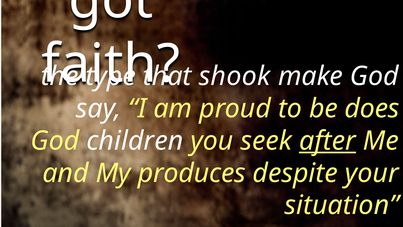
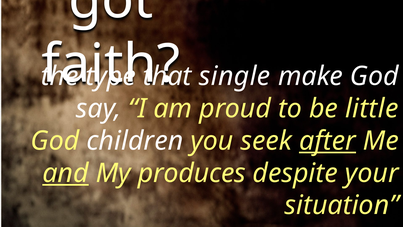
shook: shook -> single (235, 76)
does: does -> little (372, 108)
and underline: none -> present (66, 173)
